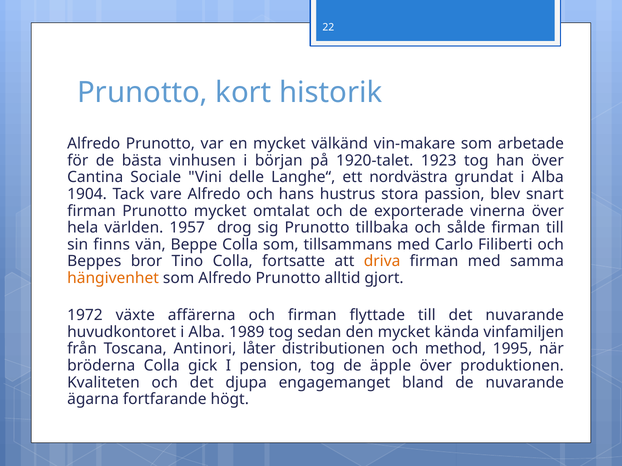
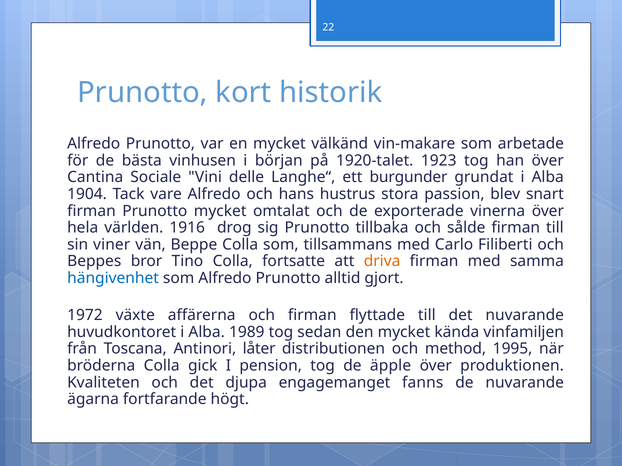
nordvästra: nordvästra -> burgunder (408, 178)
1957: 1957 -> 1916 (187, 228)
finns: finns -> viner (112, 245)
hängivenhet colour: orange -> blue (113, 278)
bland: bland -> fanns (423, 383)
